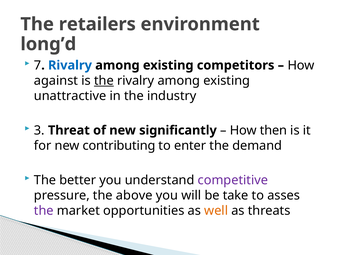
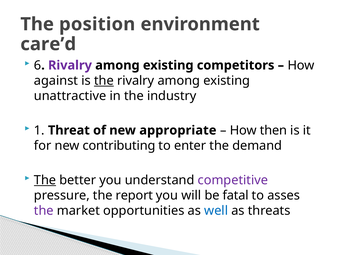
retailers: retailers -> position (97, 24)
long’d: long’d -> care’d (48, 44)
7: 7 -> 6 (38, 65)
Rivalry colour: blue -> purple (70, 65)
3: 3 -> 1 (39, 130)
significantly: significantly -> appropriate (178, 130)
The underline: none -> present (45, 180)
above: above -> report (134, 195)
take: take -> fatal (236, 195)
well colour: orange -> blue (216, 211)
